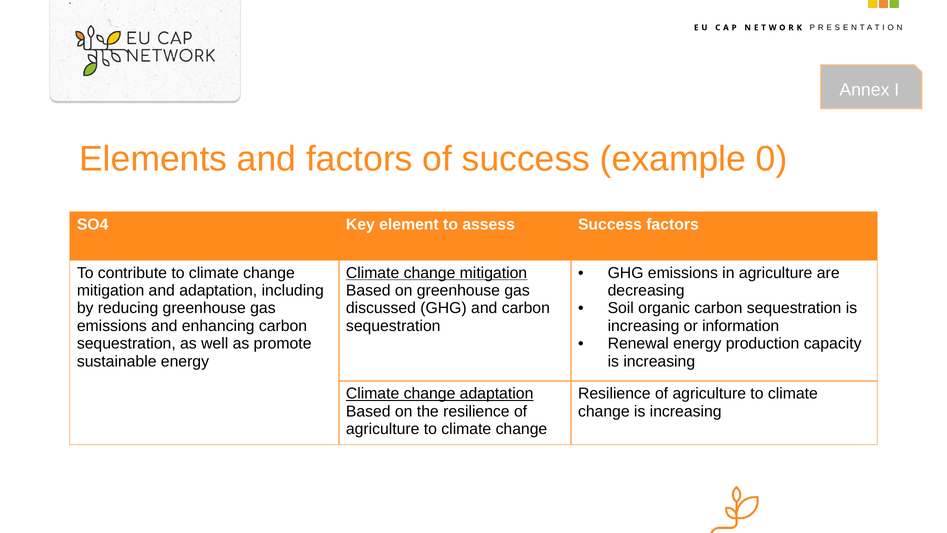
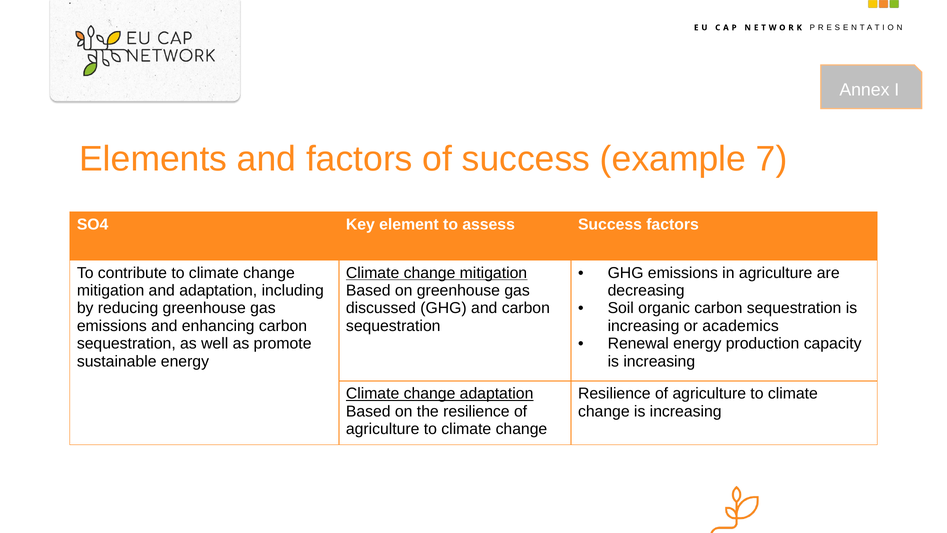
0: 0 -> 7 (772, 159)
information: information -> academics (741, 326)
